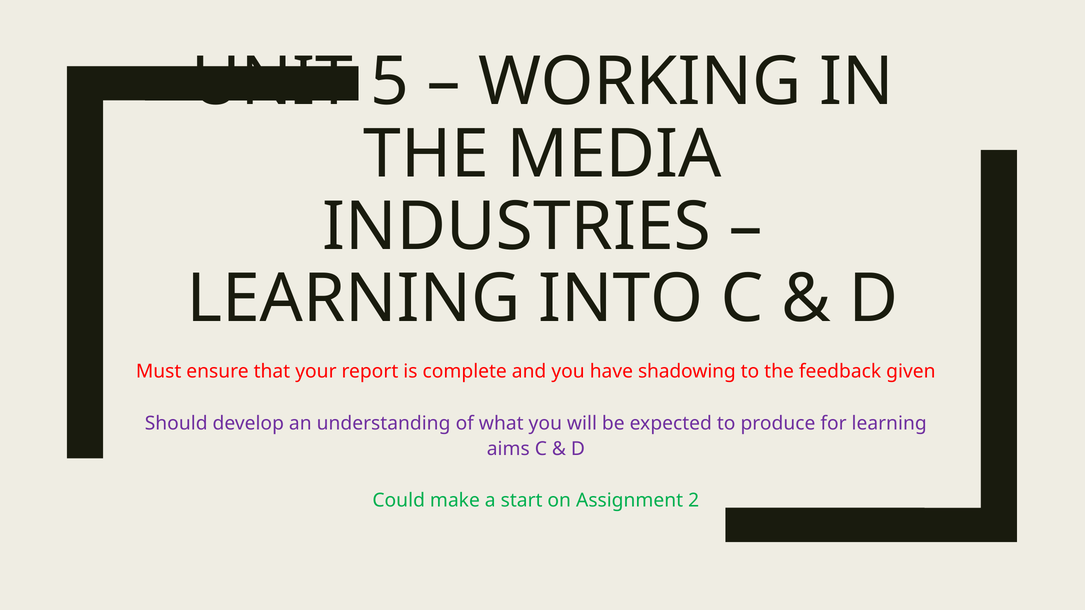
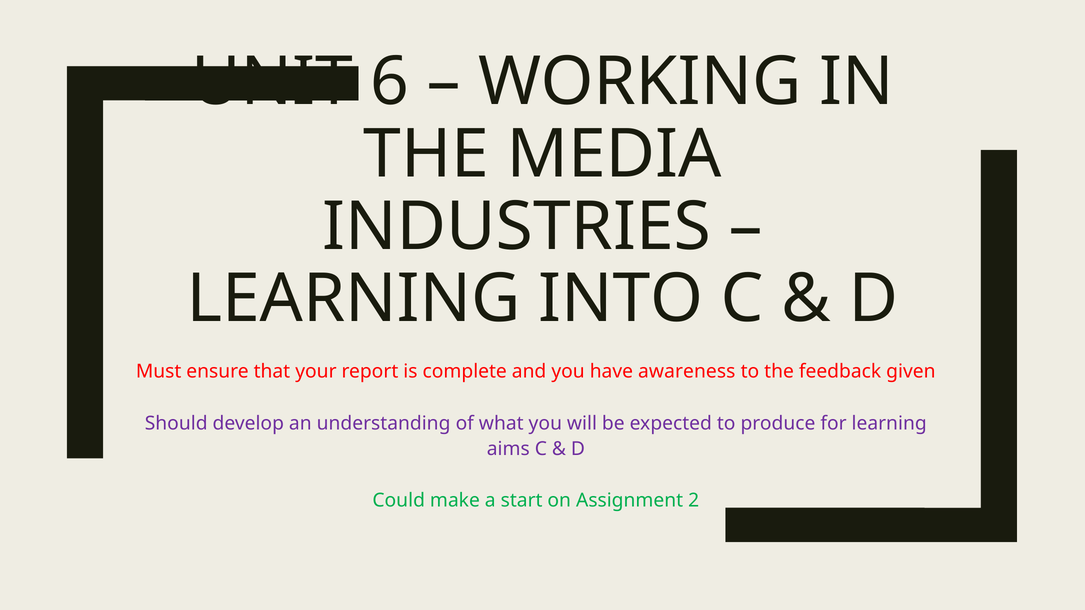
5: 5 -> 6 (390, 82)
shadowing: shadowing -> awareness (687, 372)
